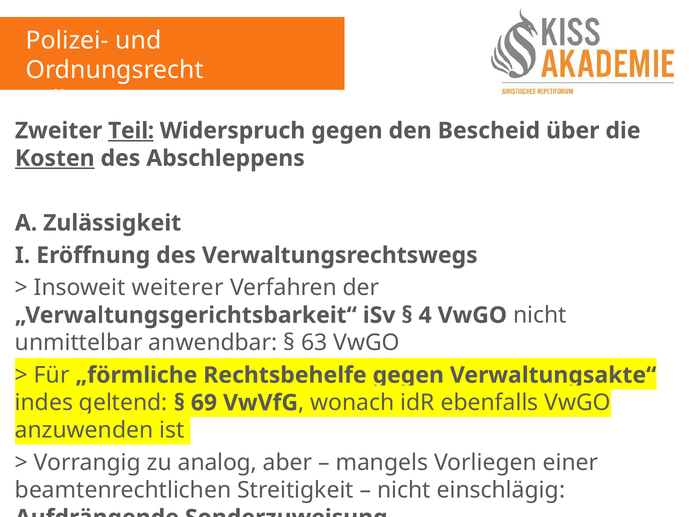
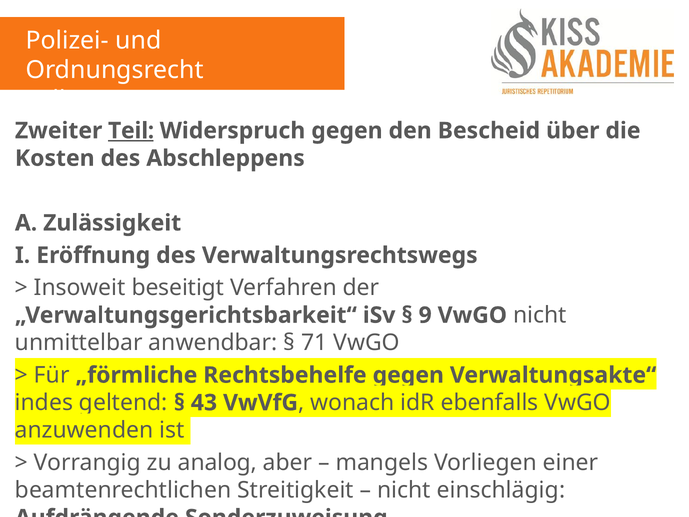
Kosten underline: present -> none (55, 158)
weiterer: weiterer -> beseitigt (178, 288)
4: 4 -> 9 (425, 315)
63: 63 -> 71 (314, 343)
69: 69 -> 43 (204, 403)
